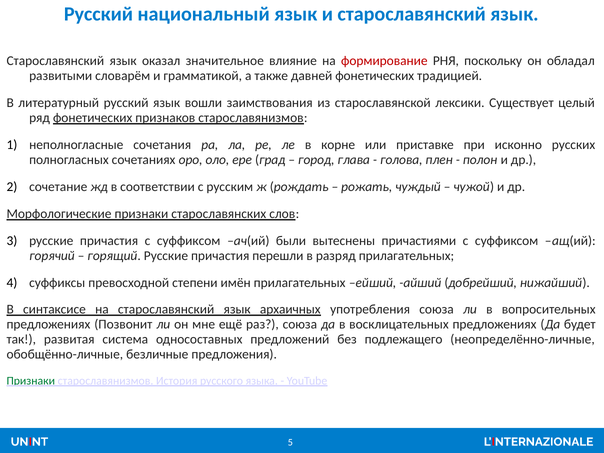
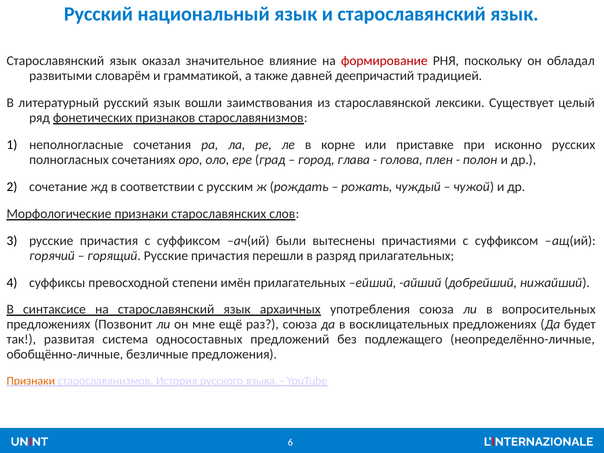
давней фонетических: фонетических -> деепричастий (375, 76)
Признаки colour: green -> orange (31, 381)
5: 5 -> 6 (290, 442)
